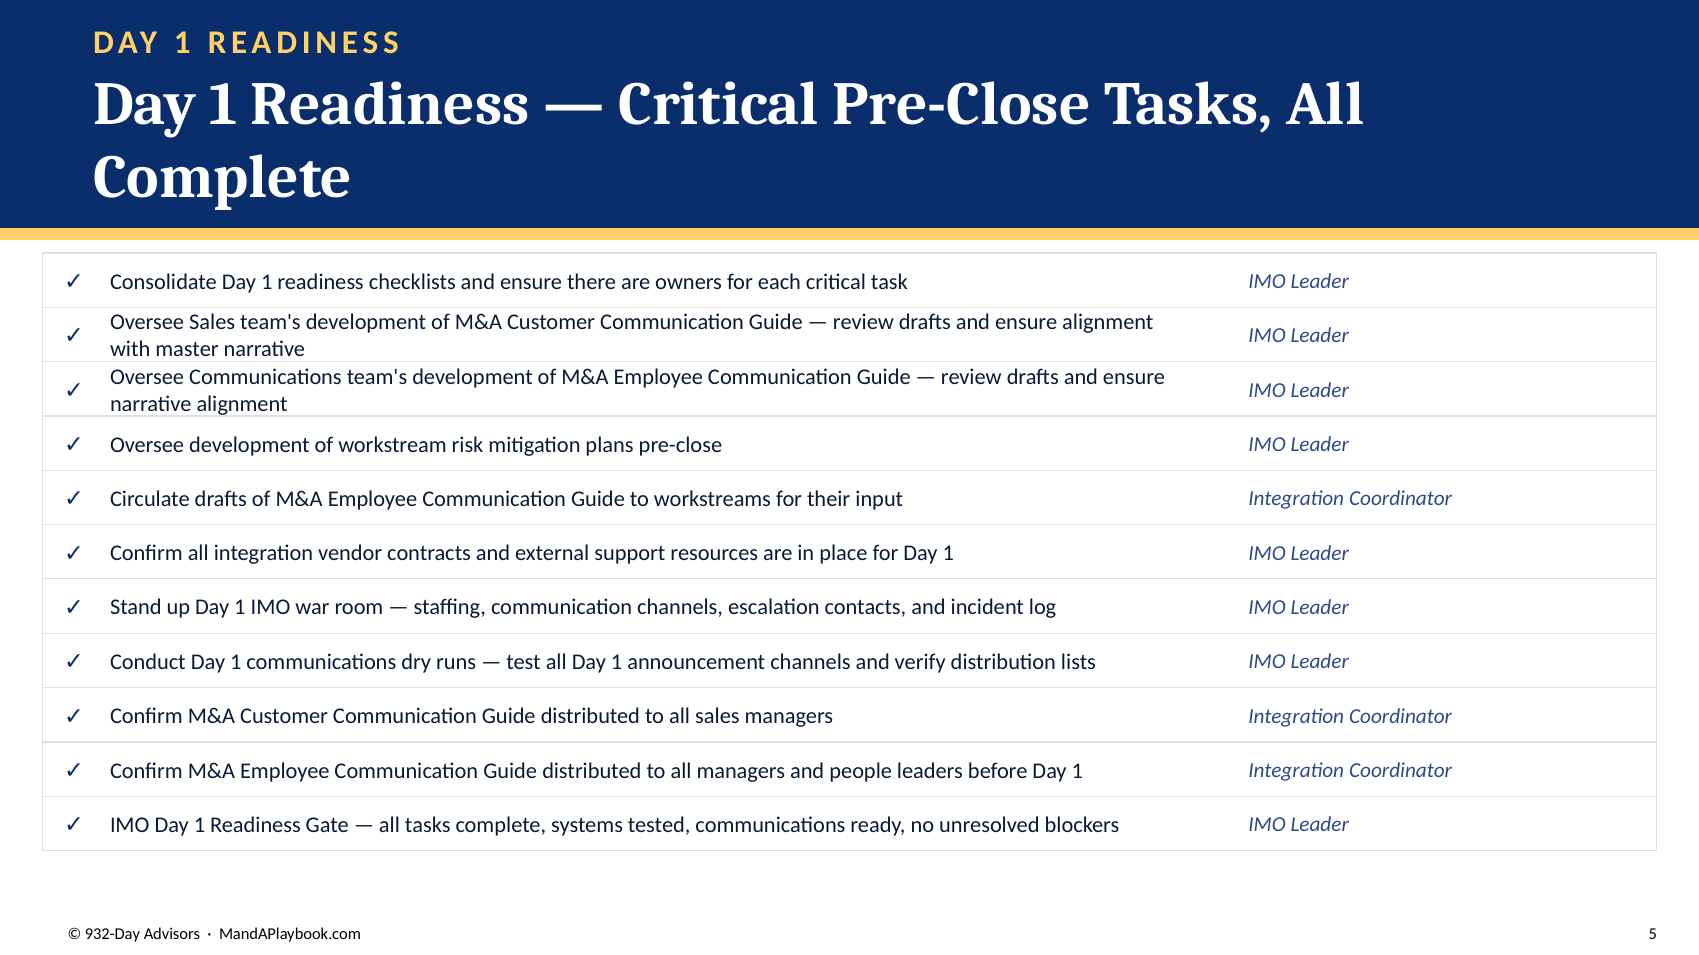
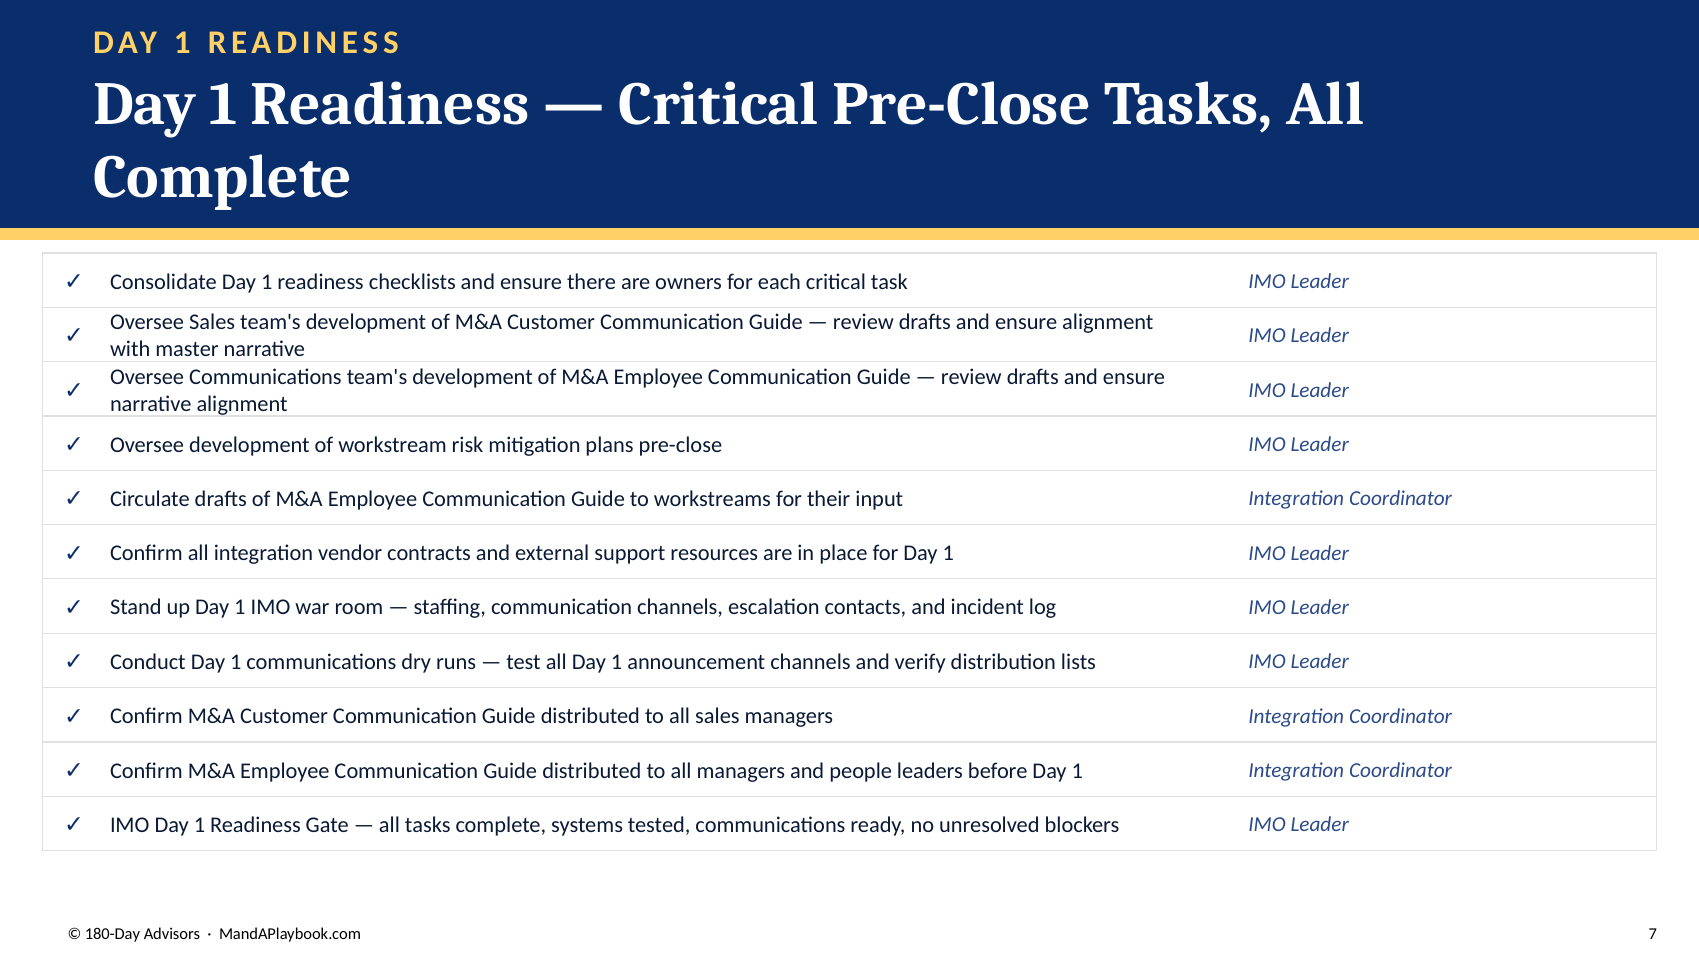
932-Day: 932-Day -> 180-Day (112, 935)
5: 5 -> 7 (1653, 935)
